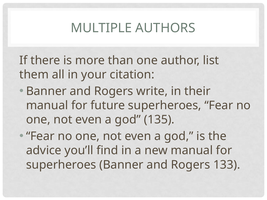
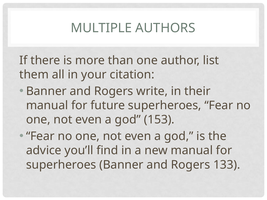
135: 135 -> 153 (159, 120)
